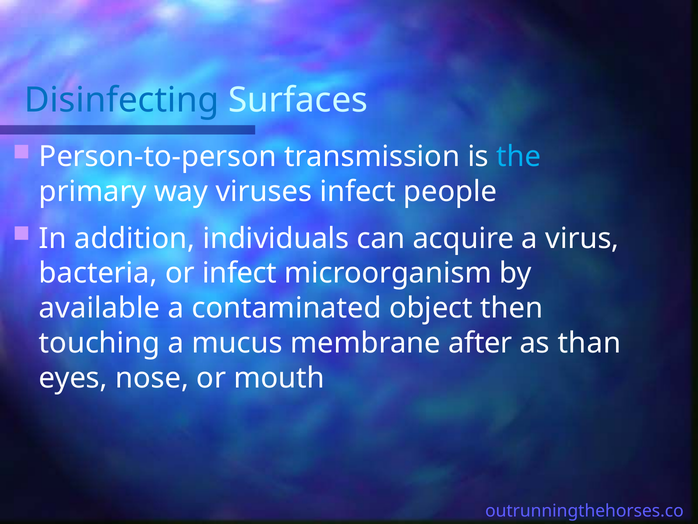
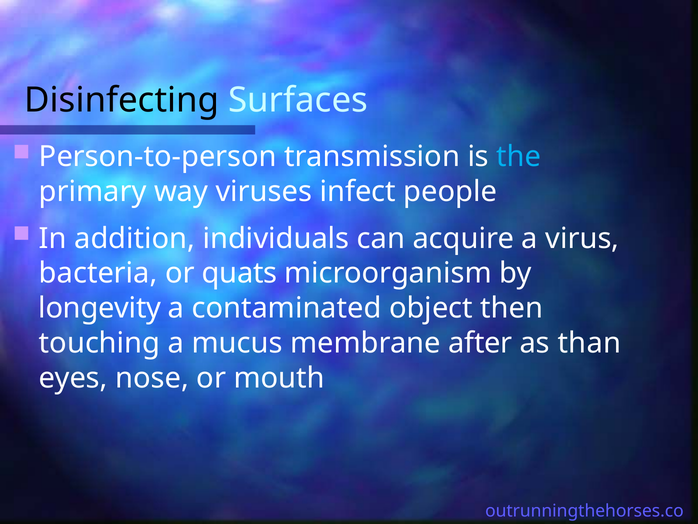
Disinfecting colour: blue -> black (122, 100)
or infect: infect -> quats (240, 273)
available: available -> longevity (100, 308)
